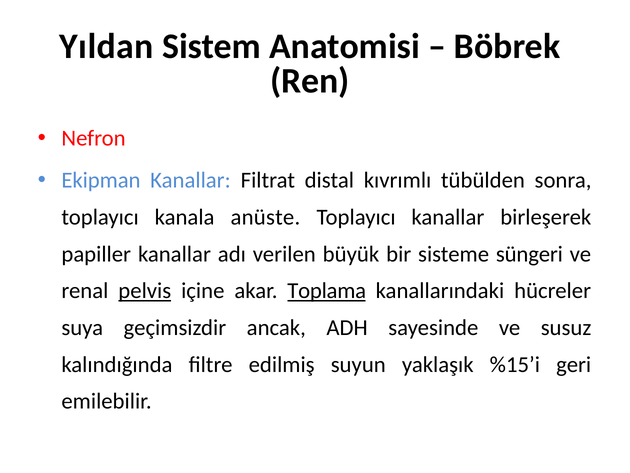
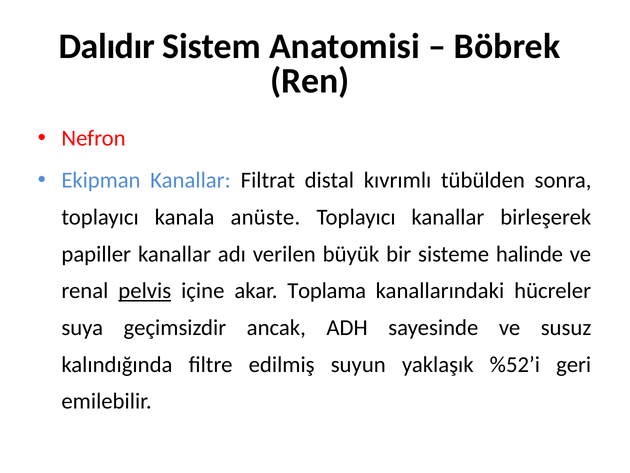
Yıldan: Yıldan -> Dalıdır (107, 46)
süngeri: süngeri -> halinde (529, 254)
Toplama underline: present -> none (327, 291)
%15’i: %15’i -> %52’i (515, 364)
